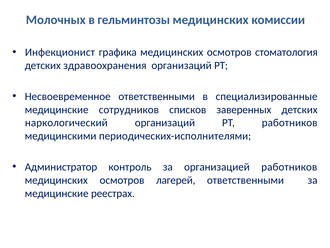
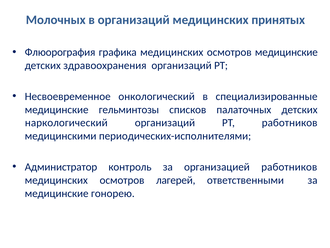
в гельминтозы: гельминтозы -> организаций (134, 20)
комиссии: комиссии -> принятых (278, 20)
Инфекционист: Инфекционист -> Флюорография (60, 52)
осмотров стоматология: стоматология -> медицинские (286, 52)
Несвоевременное ответственными: ответственными -> онкологический (157, 96)
сотрудников: сотрудников -> гельминтозы (129, 109)
заверенных: заверенных -> палаточных (244, 109)
реестрах: реестрах -> гонорею (113, 193)
